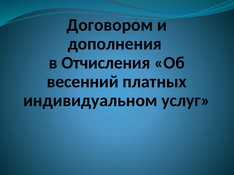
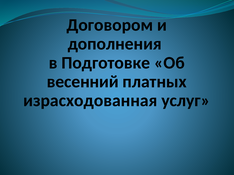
Отчисления: Отчисления -> Подготовке (106, 63)
индивидуальном: индивидуальном -> израсходованная (90, 101)
